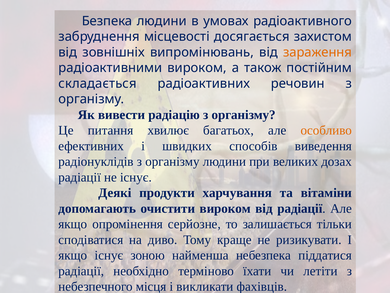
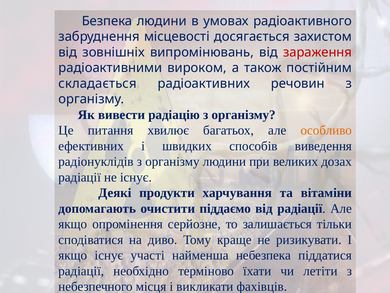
зараження colour: orange -> red (318, 52)
очистити вироком: вироком -> піддаємо (225, 208)
зоною: зоною -> участі (148, 255)
